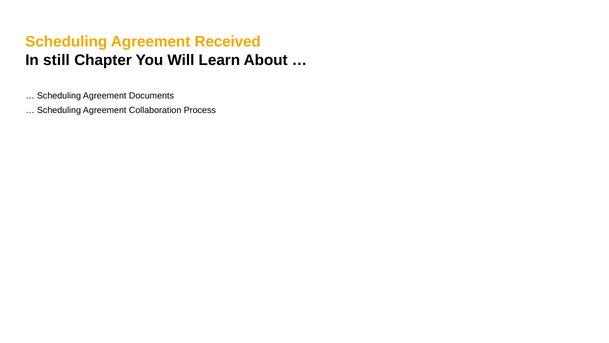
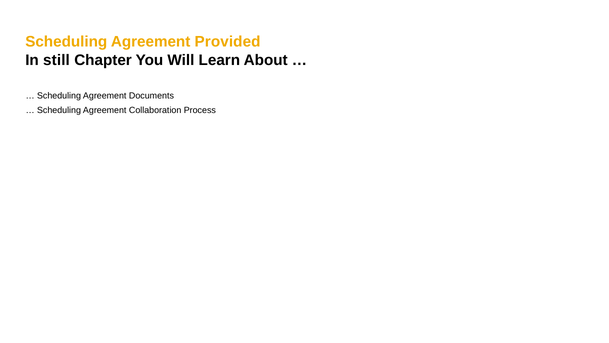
Received: Received -> Provided (228, 42)
